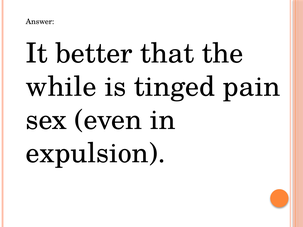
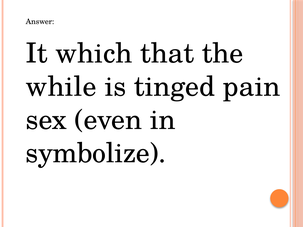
better: better -> which (94, 53)
expulsion: expulsion -> symbolize (96, 153)
